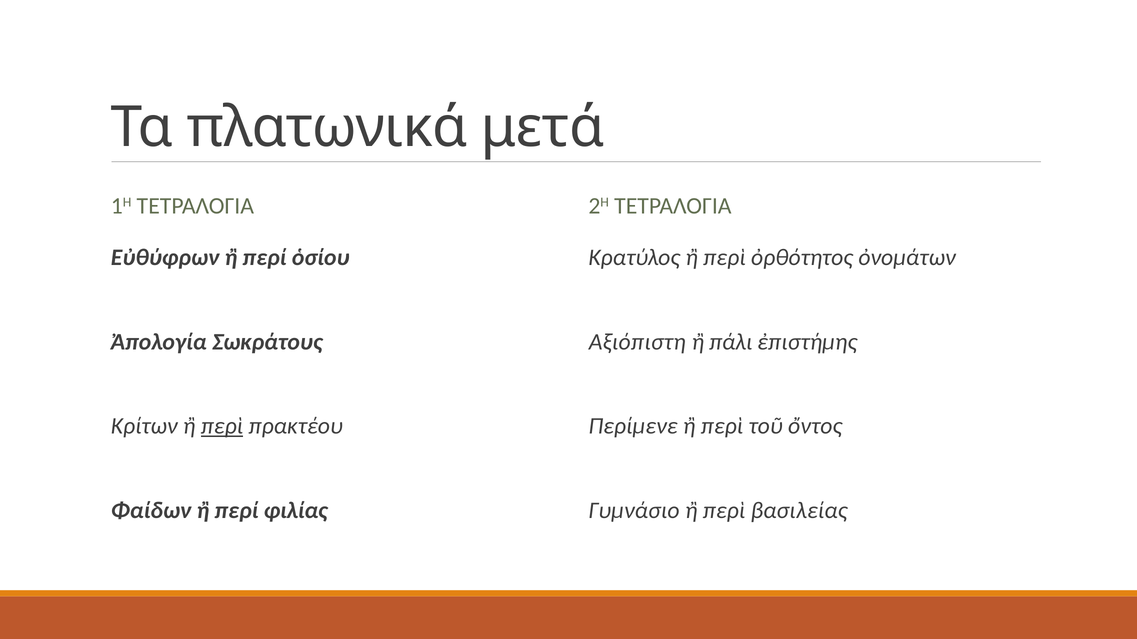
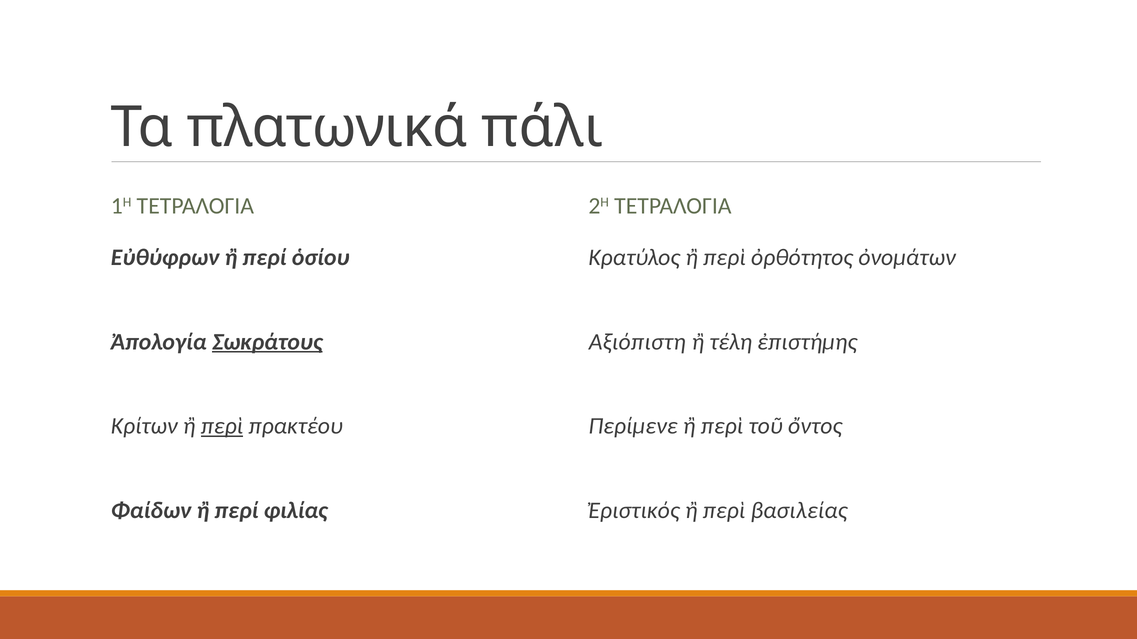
μετά: μετά -> πάλι (542, 127)
Σωκράτους underline: none -> present (267, 342)
πάλι: πάλι -> τέλη (731, 342)
Γυμνάσιο: Γυμνάσιο -> Ἐριστικός (634, 511)
